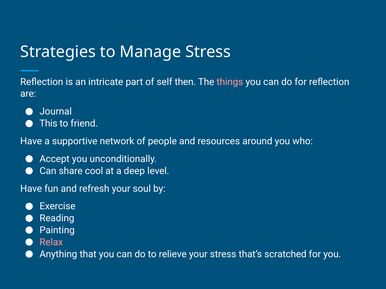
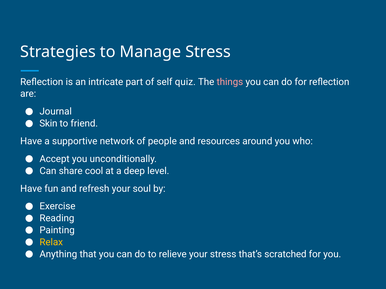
then: then -> quiz (185, 82)
This: This -> Skin (48, 124)
Relax colour: pink -> yellow (51, 243)
